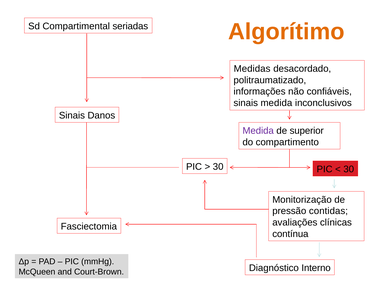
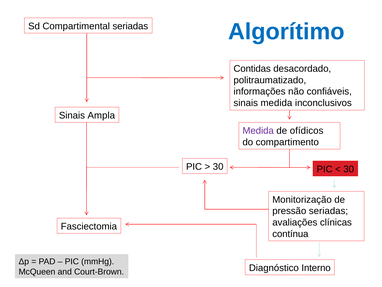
Algorítimo colour: orange -> blue (286, 31)
Medidas: Medidas -> Contidas (252, 69)
Danos: Danos -> Ampla (101, 115)
superior: superior -> ofídicos (307, 130)
pressão contidas: contidas -> seriadas (328, 211)
